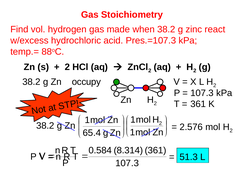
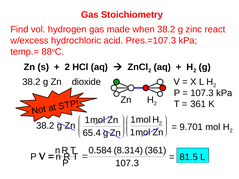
occupy: occupy -> dioxide (86, 82)
2.576: 2.576 -> 9.701 (191, 127)
51.3: 51.3 -> 81.5 (189, 157)
